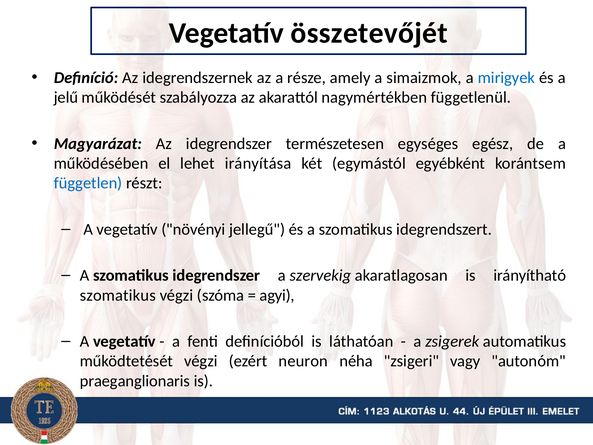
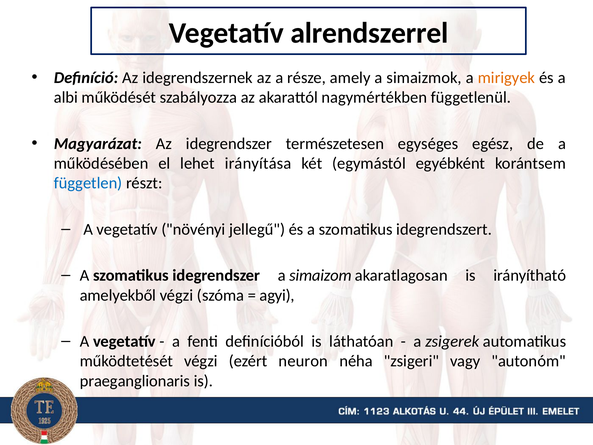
összetevőjét: összetevőjét -> alrendszerrel (369, 33)
mirigyek colour: blue -> orange (506, 78)
jelű: jelű -> albi (66, 97)
szervekig: szervekig -> simaizom (320, 275)
szomatikus: szomatikus -> amelyekből (118, 295)
